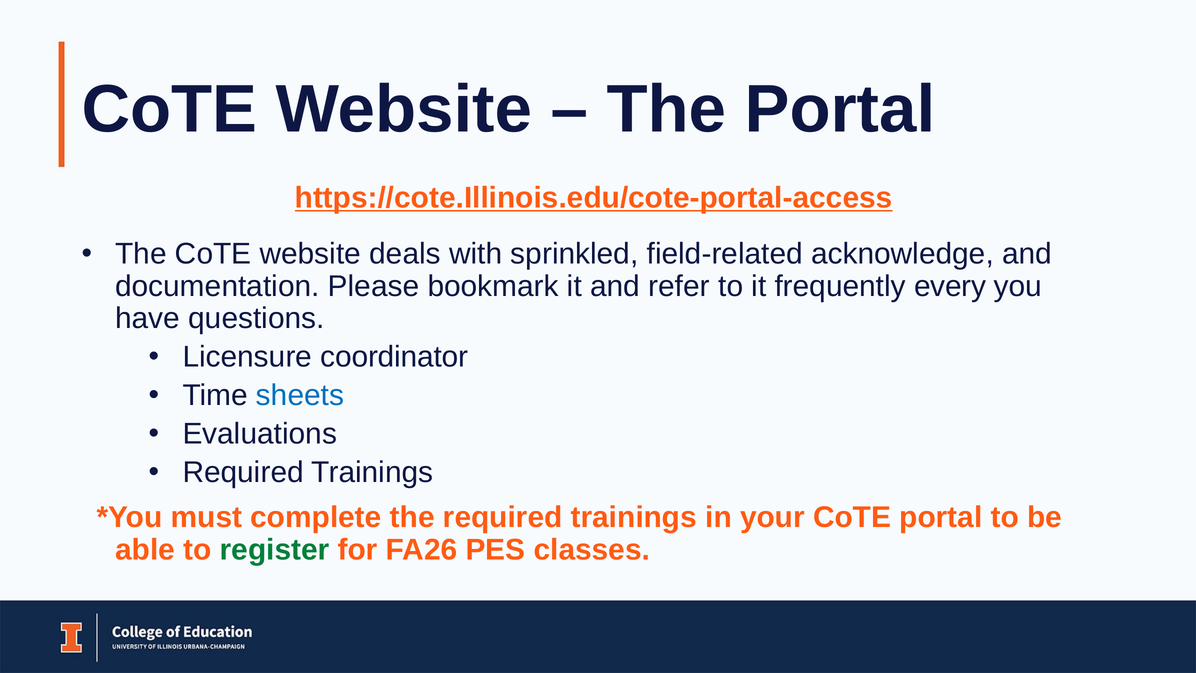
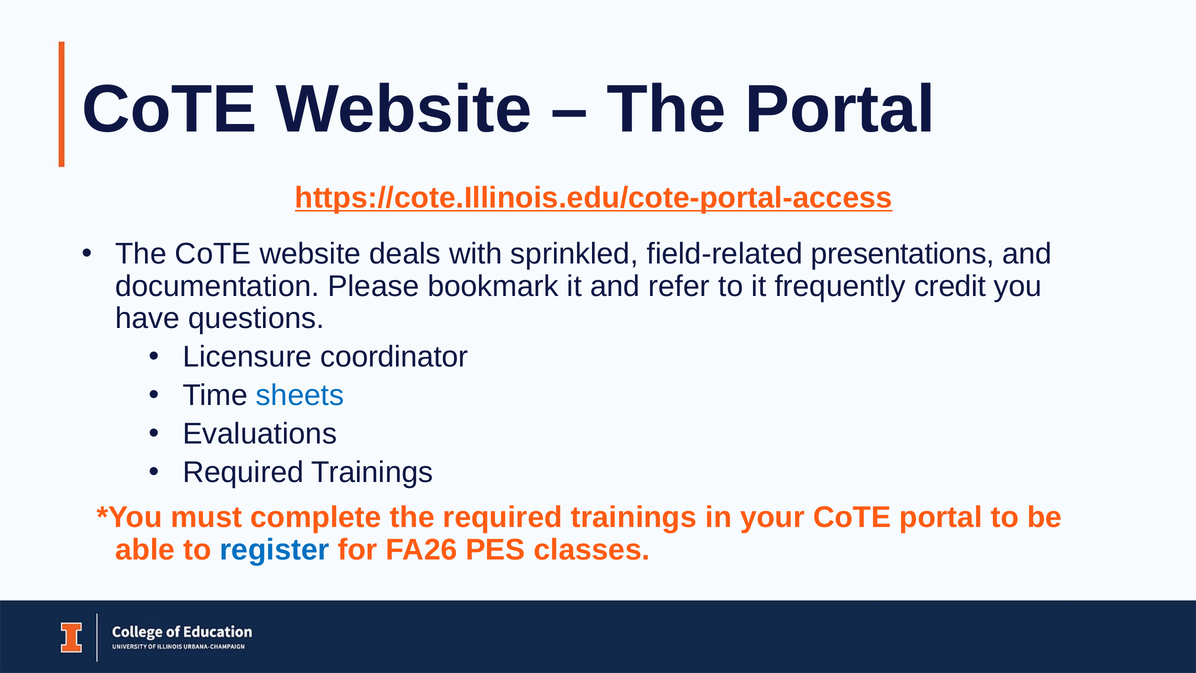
acknowledge: acknowledge -> presentations (903, 254)
every: every -> credit (950, 286)
register colour: green -> blue (275, 549)
